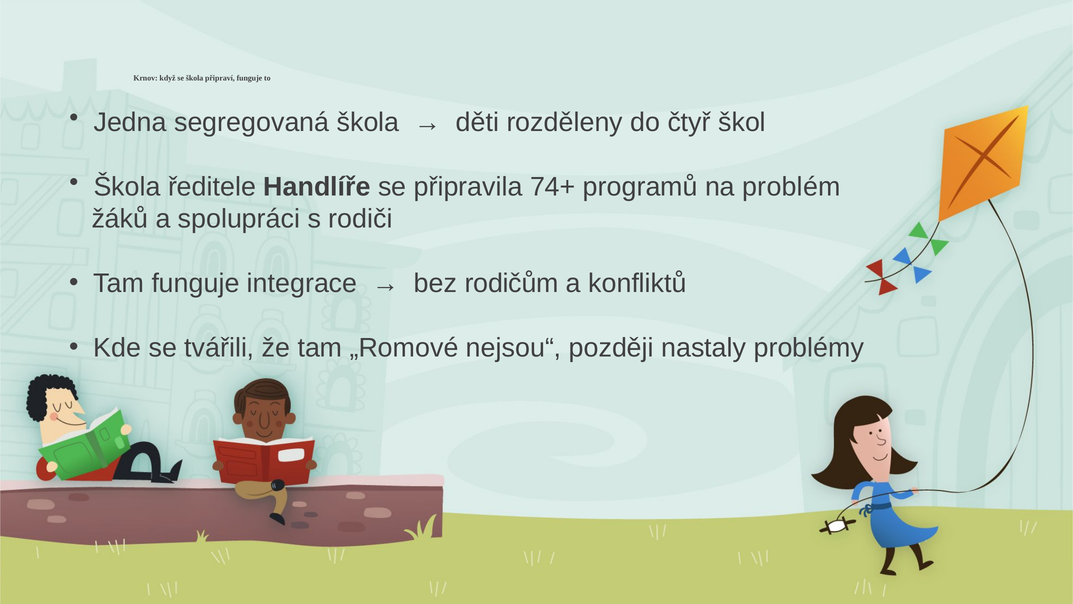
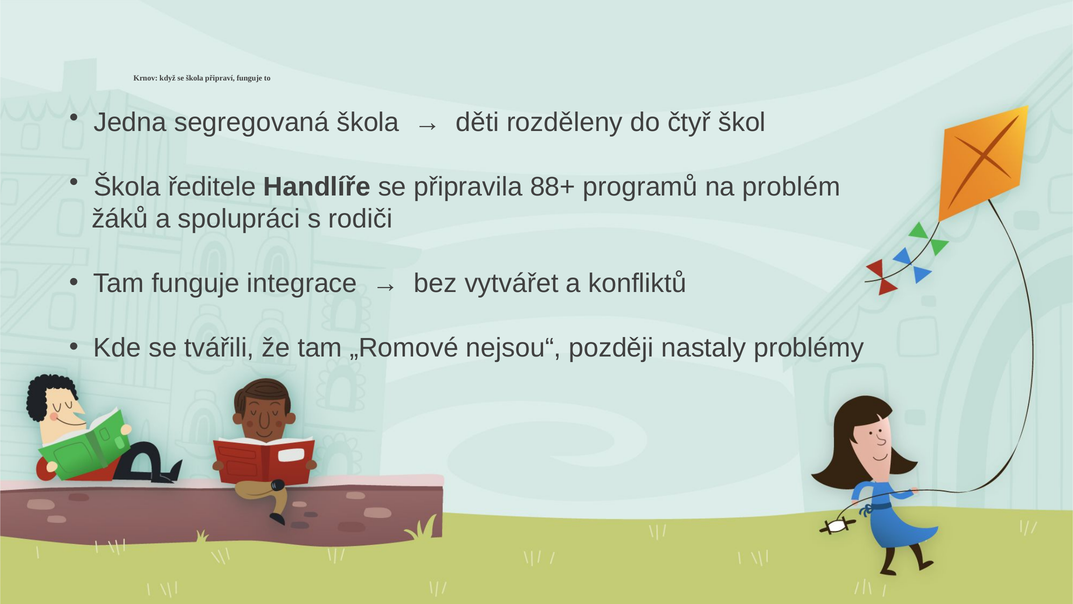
74+: 74+ -> 88+ (553, 187)
rodičům: rodičům -> vytvářet (512, 283)
